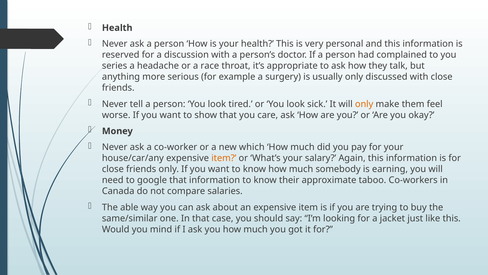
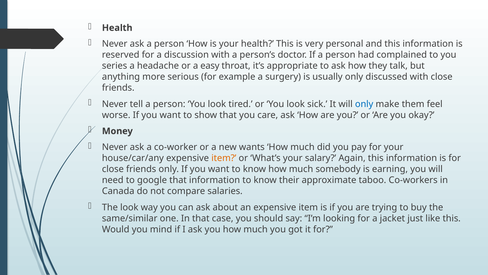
race: race -> easy (210, 66)
only colour: orange -> blue (364, 104)
which: which -> wants (252, 147)
The able: able -> look (129, 207)
